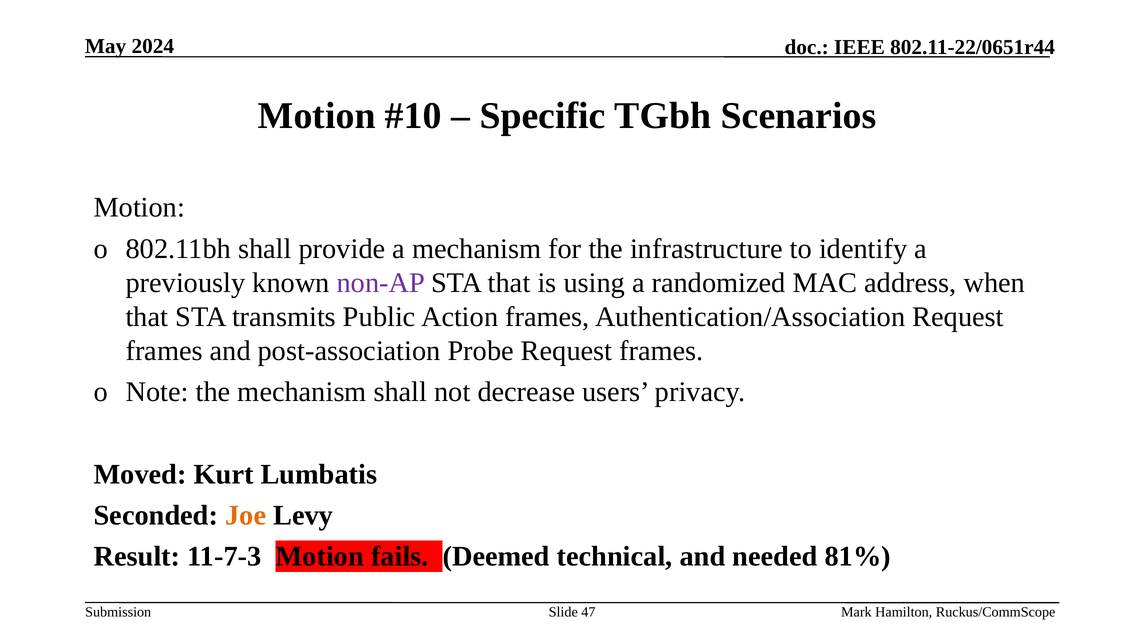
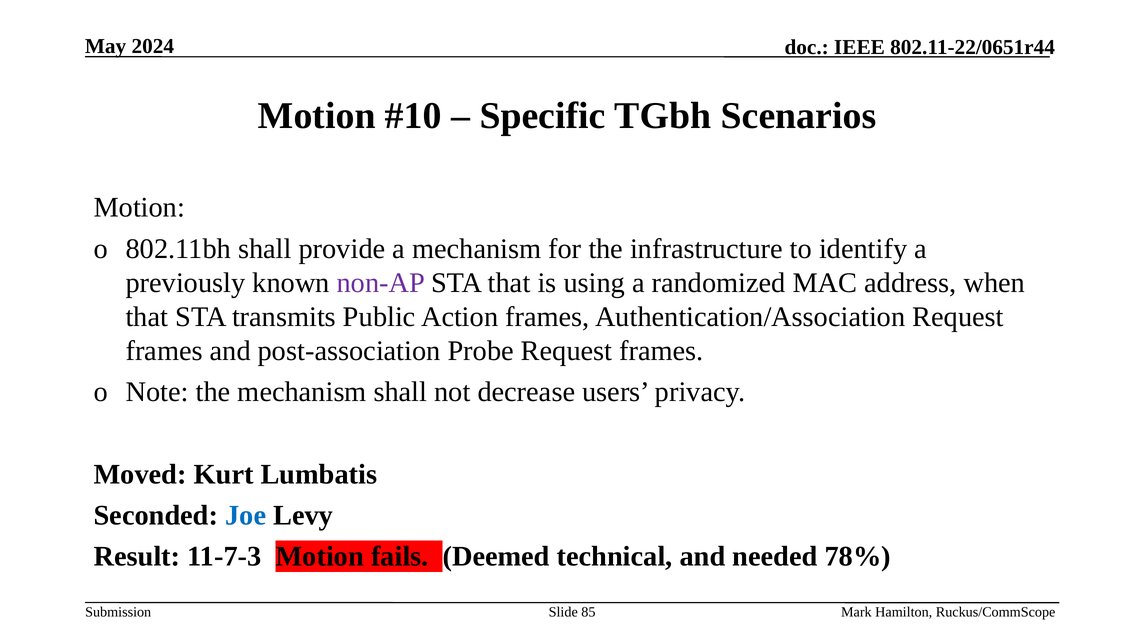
Joe colour: orange -> blue (246, 516)
81%: 81% -> 78% (858, 557)
47: 47 -> 85 (588, 612)
